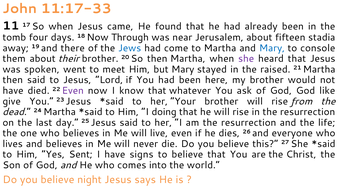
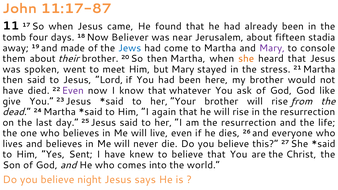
11:17-33: 11:17-33 -> 11:17-87 (76, 9)
Through: Through -> Believer (130, 37)
there: there -> made (73, 48)
Mary colour: blue -> purple (272, 48)
she colour: purple -> orange (246, 59)
raised: raised -> stress (275, 69)
doing: doing -> again (164, 112)
signs: signs -> knew (142, 155)
